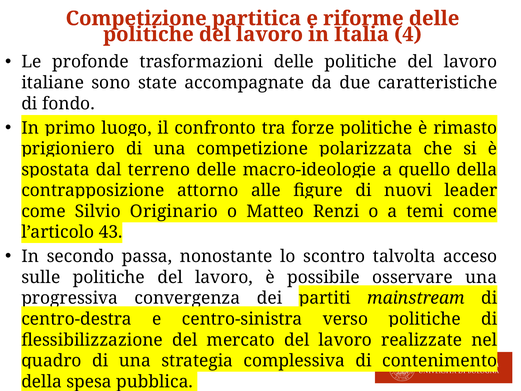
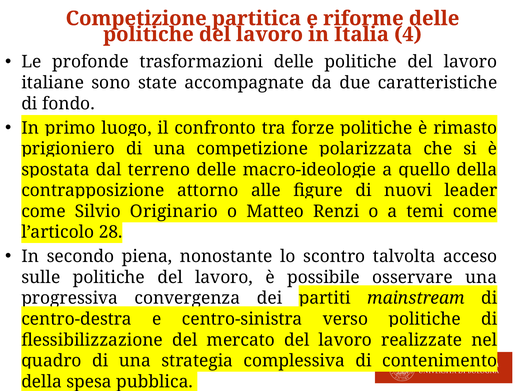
43: 43 -> 28 (111, 232)
passa: passa -> piena (147, 256)
